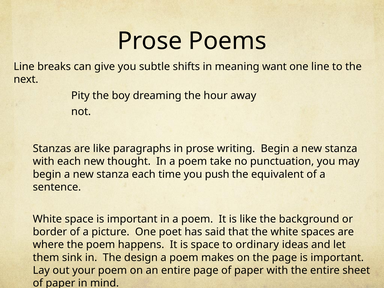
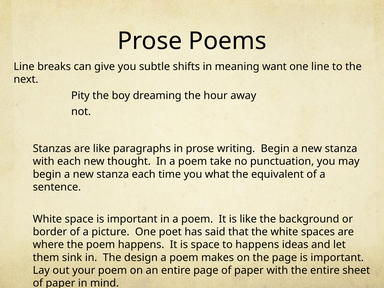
push: push -> what (217, 174)
to ordinary: ordinary -> happens (257, 245)
